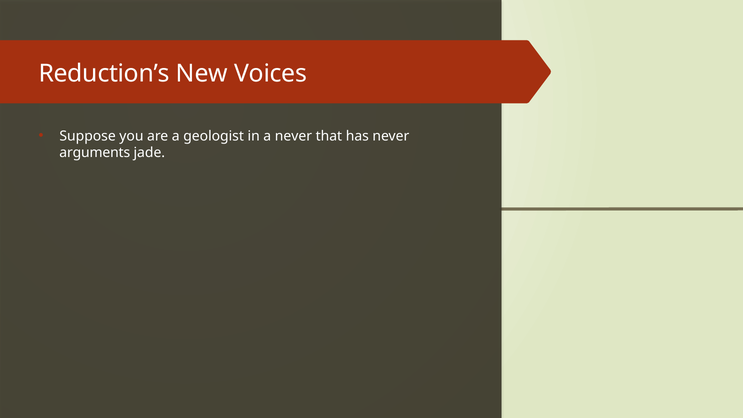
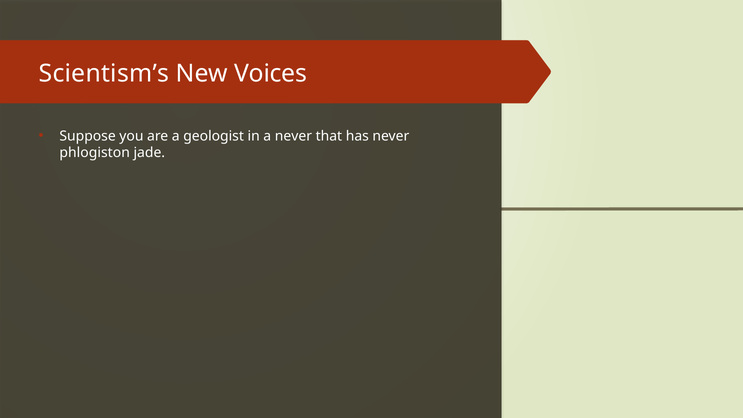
Reduction’s: Reduction’s -> Scientism’s (104, 73)
arguments: arguments -> phlogiston (95, 153)
